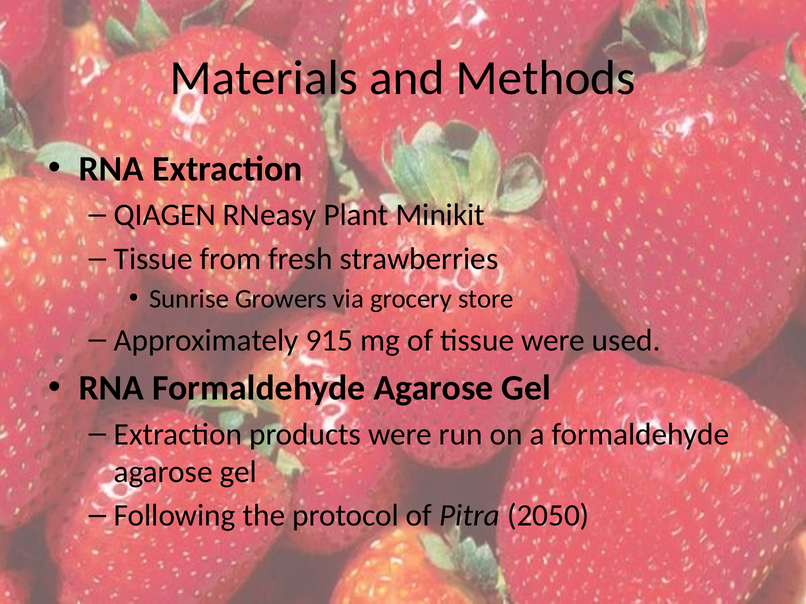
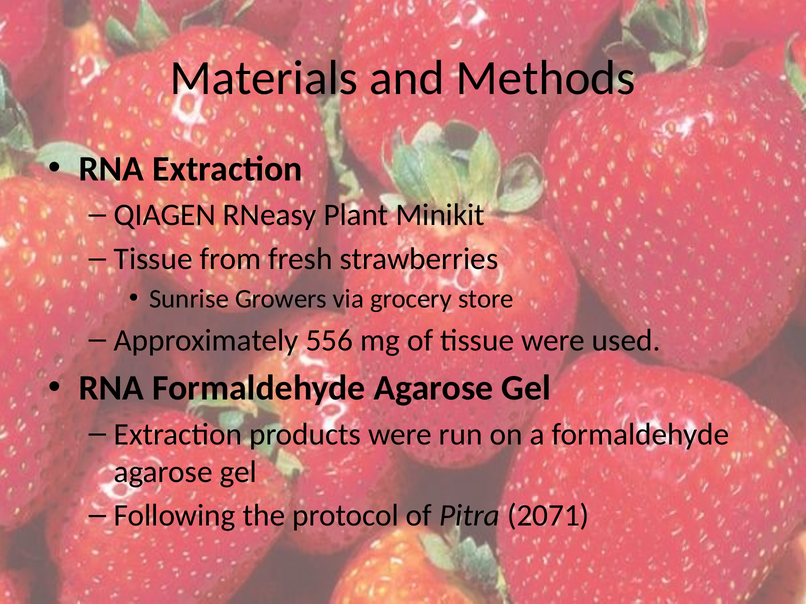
915: 915 -> 556 (329, 341)
2050: 2050 -> 2071 (548, 516)
